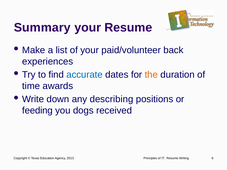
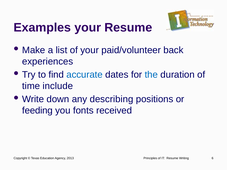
Summary: Summary -> Examples (42, 28)
the colour: orange -> blue (151, 75)
awards: awards -> include (58, 86)
dogs: dogs -> fonts (83, 111)
